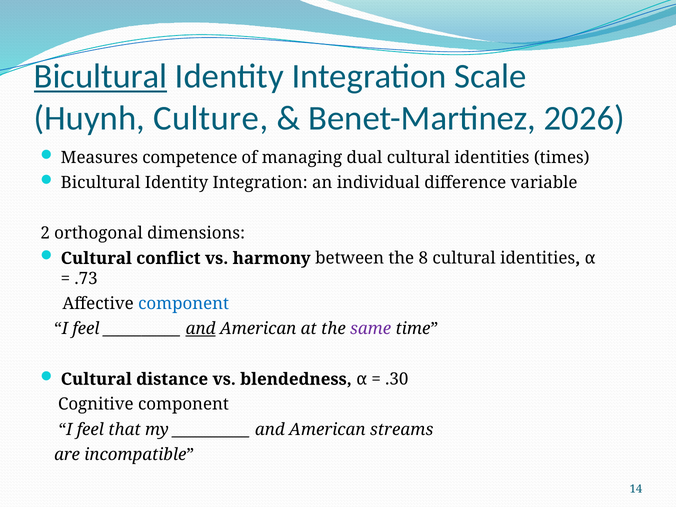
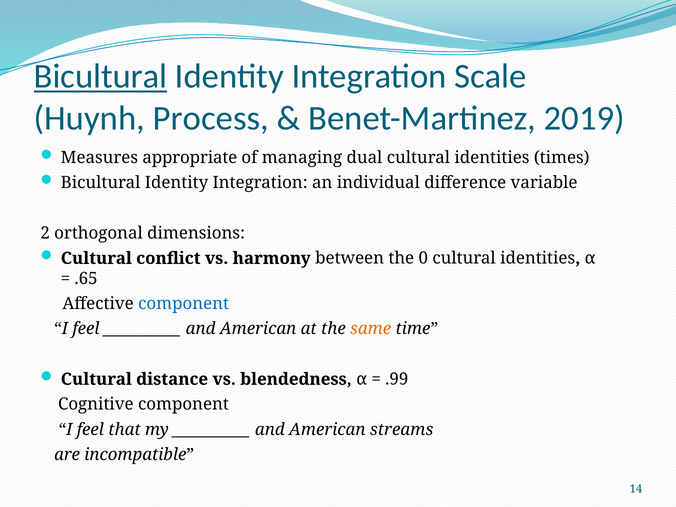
Culture: Culture -> Process (211, 118)
2026: 2026 -> 2019 (584, 118)
competence: competence -> appropriate (190, 158)
8: 8 -> 0 (423, 258)
.73: .73 -> .65 (86, 279)
and underline: present -> none (201, 329)
same colour: purple -> orange (371, 329)
.30: .30 -> .99 (397, 379)
